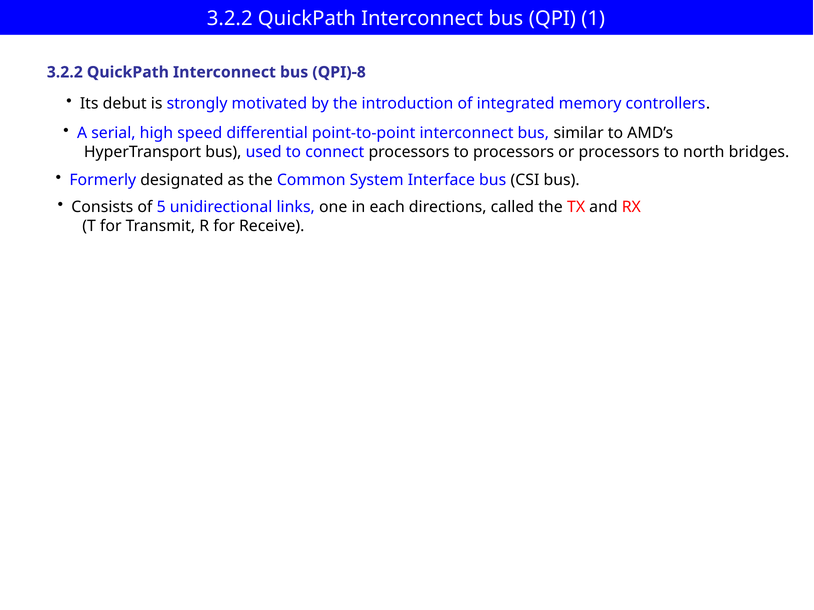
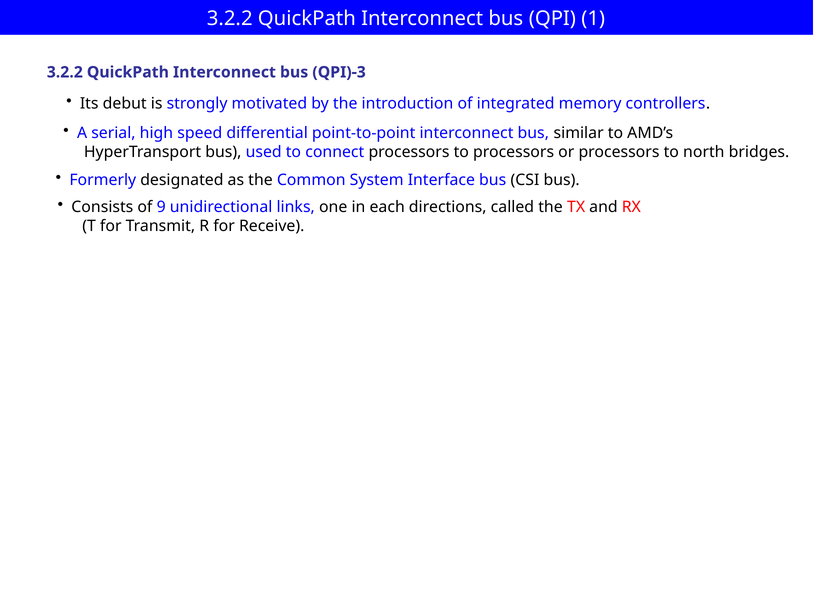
QPI)-8: QPI)-8 -> QPI)-3 (339, 72)
5: 5 -> 9 (161, 207)
